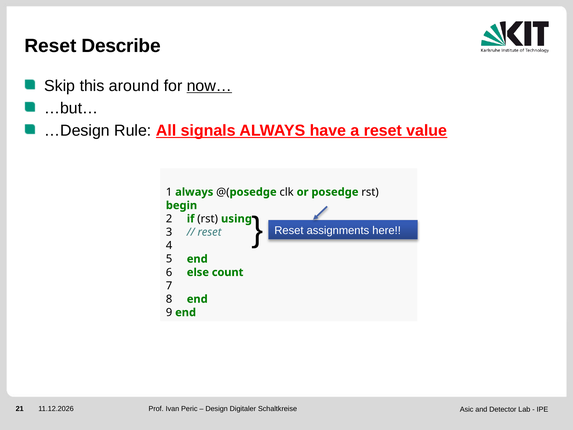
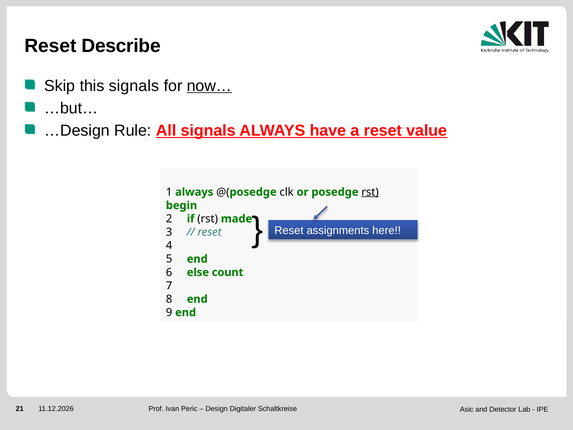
this around: around -> signals (134, 86)
rst underline: none -> present (370, 192)
using: using -> made (237, 219)
